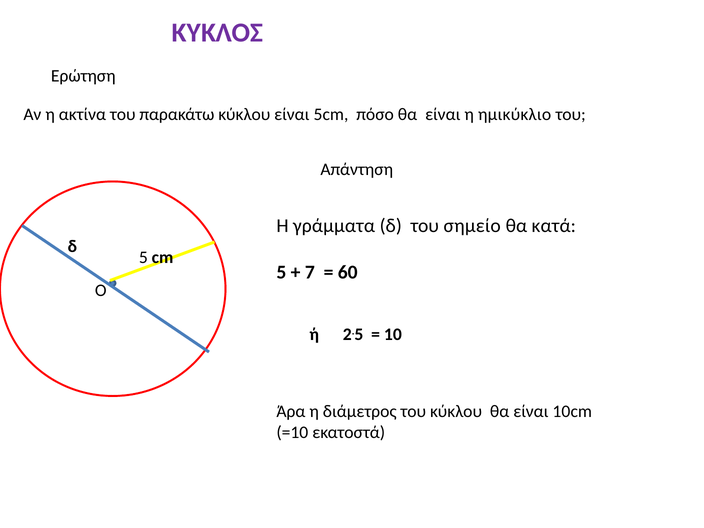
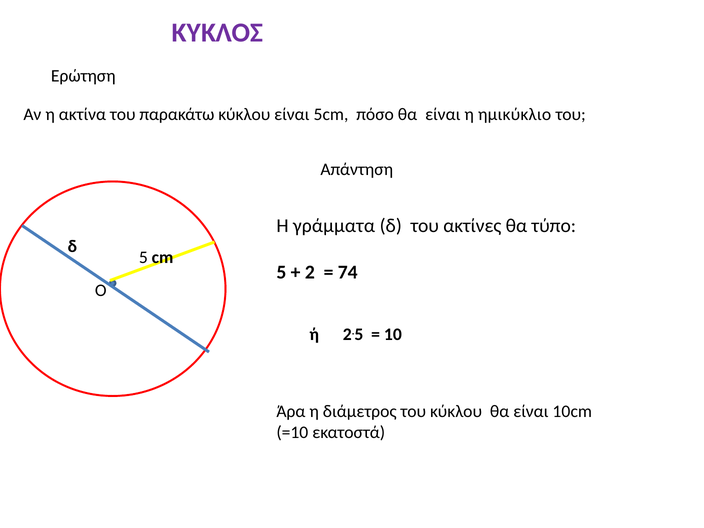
σημείο: σημείο -> ακτίνες (472, 226)
κατά: κατά -> τύπο (554, 226)
7: 7 -> 2 (310, 273)
60: 60 -> 74 (348, 273)
